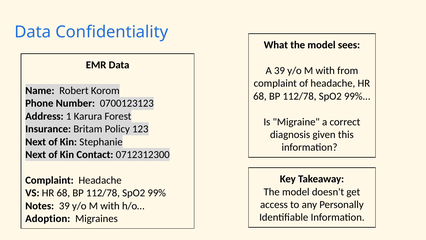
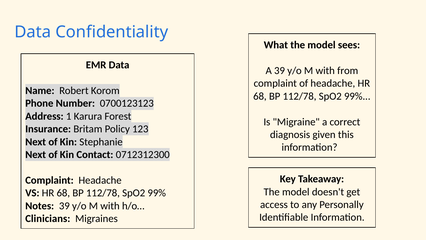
Adoption: Adoption -> Clinicians (48, 218)
